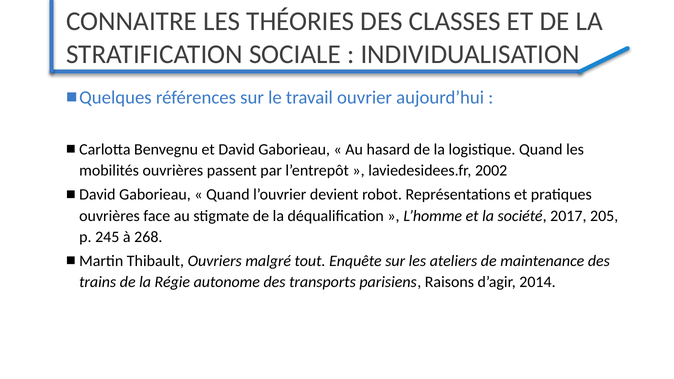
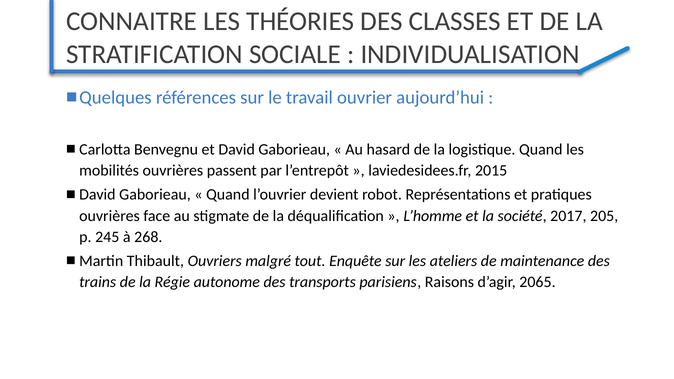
2002: 2002 -> 2015 (491, 171)
2014: 2014 -> 2065 (538, 282)
